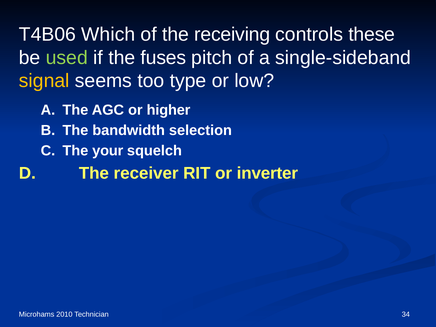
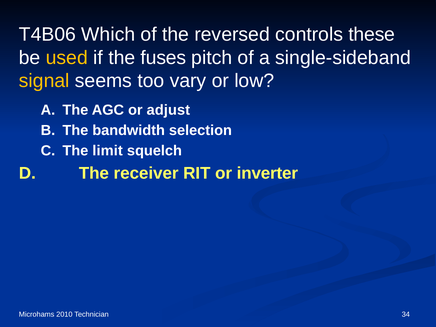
receiving: receiving -> reversed (232, 34)
used colour: light green -> yellow (67, 58)
type: type -> vary (188, 81)
higher: higher -> adjust (168, 110)
your: your -> limit (108, 151)
